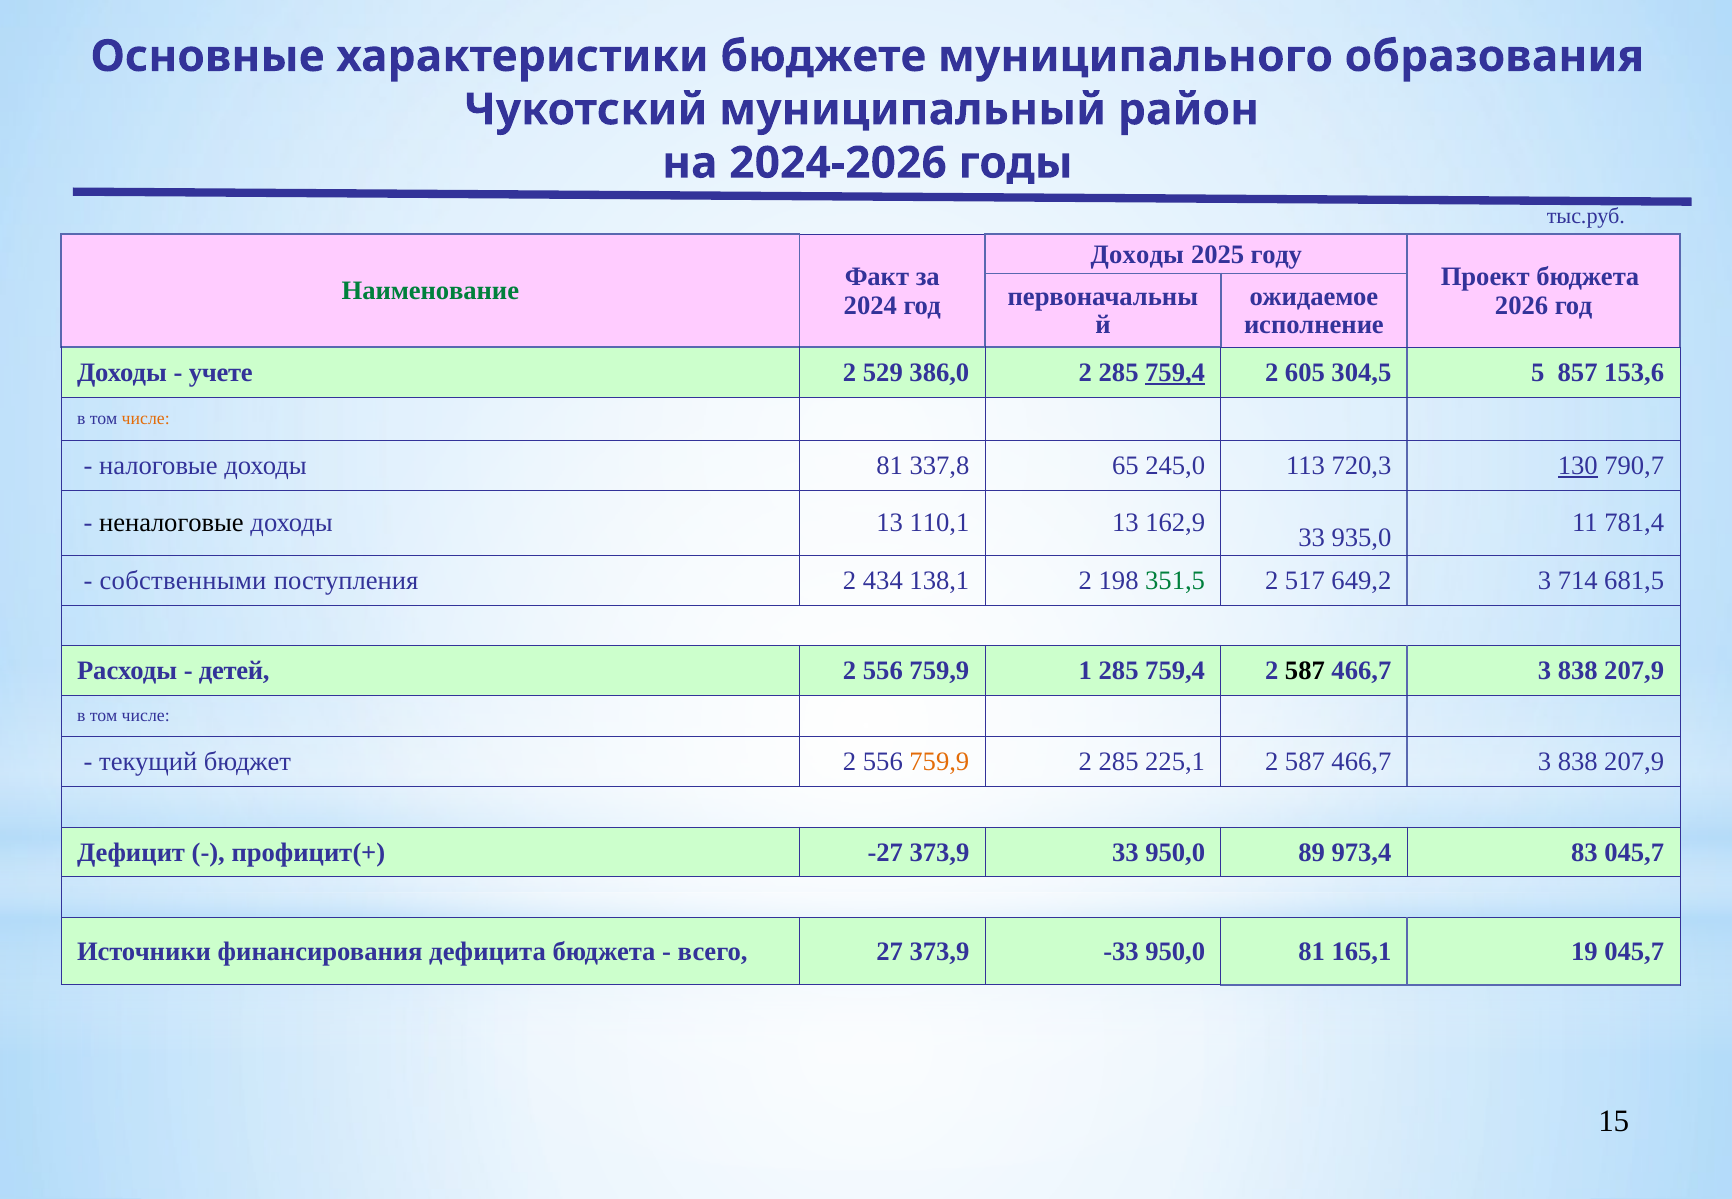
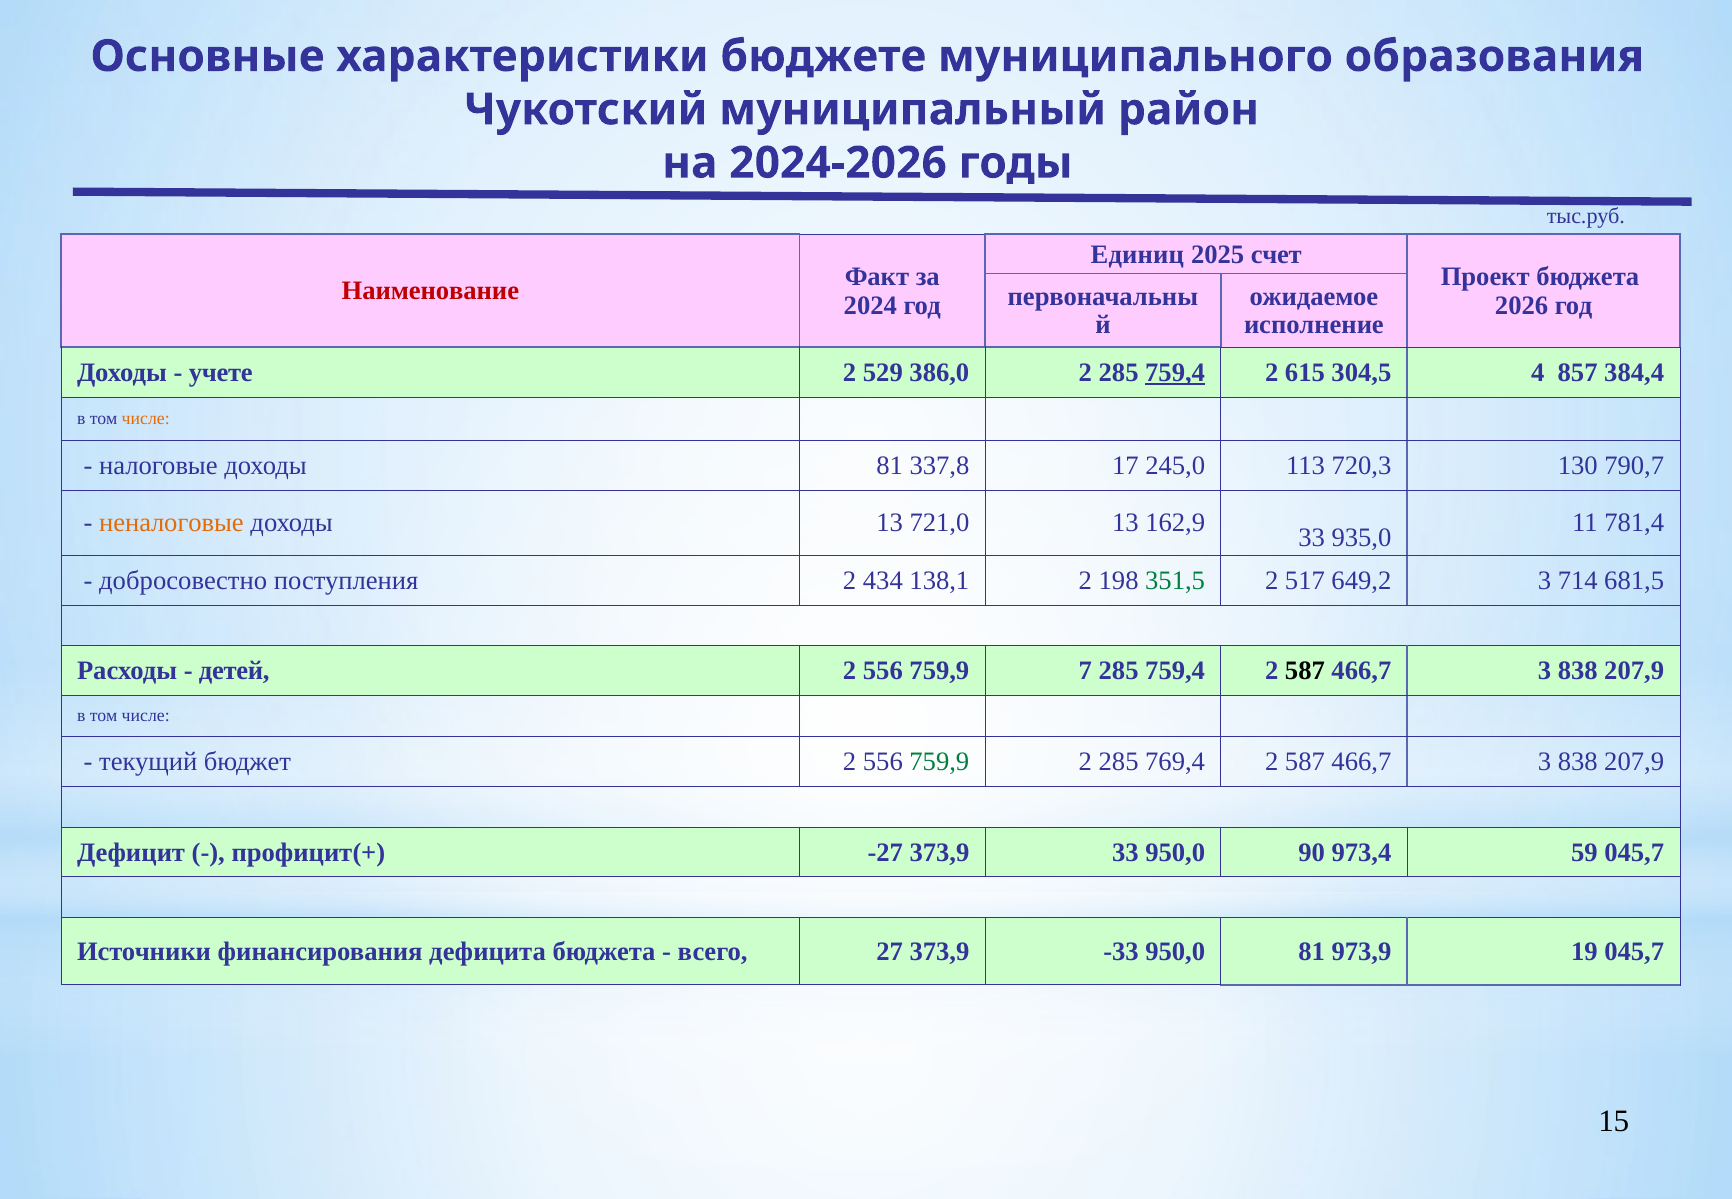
Доходы: Доходы -> Единиц (1137, 254)
году: году -> счет (1276, 254)
Наименование colour: green -> red (430, 291)
605: 605 -> 615 (1305, 373)
5: 5 -> 4 (1538, 373)
153,6: 153,6 -> 384,4 (1634, 373)
65: 65 -> 17 (1125, 465)
130 underline: present -> none (1578, 465)
неналоговые colour: black -> orange (171, 523)
110,1: 110,1 -> 721,0 (939, 523)
собственными: собственными -> добросовестно (183, 581)
1: 1 -> 7 (1085, 670)
759,9 colour: orange -> green (939, 761)
225,1: 225,1 -> 769,4 (1175, 761)
89: 89 -> 90 (1312, 852)
83: 83 -> 59 (1584, 852)
165,1: 165,1 -> 973,9 (1361, 951)
